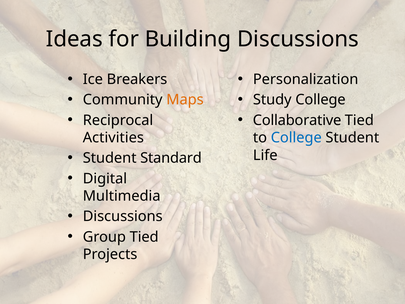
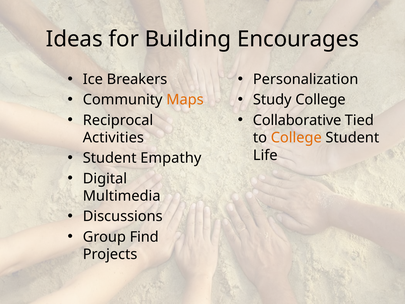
Building Discussions: Discussions -> Encourages (298, 39)
College colour: blue -> orange (296, 138)
Standard: Standard -> Empathy (171, 158)
Group Tied: Tied -> Find (144, 237)
